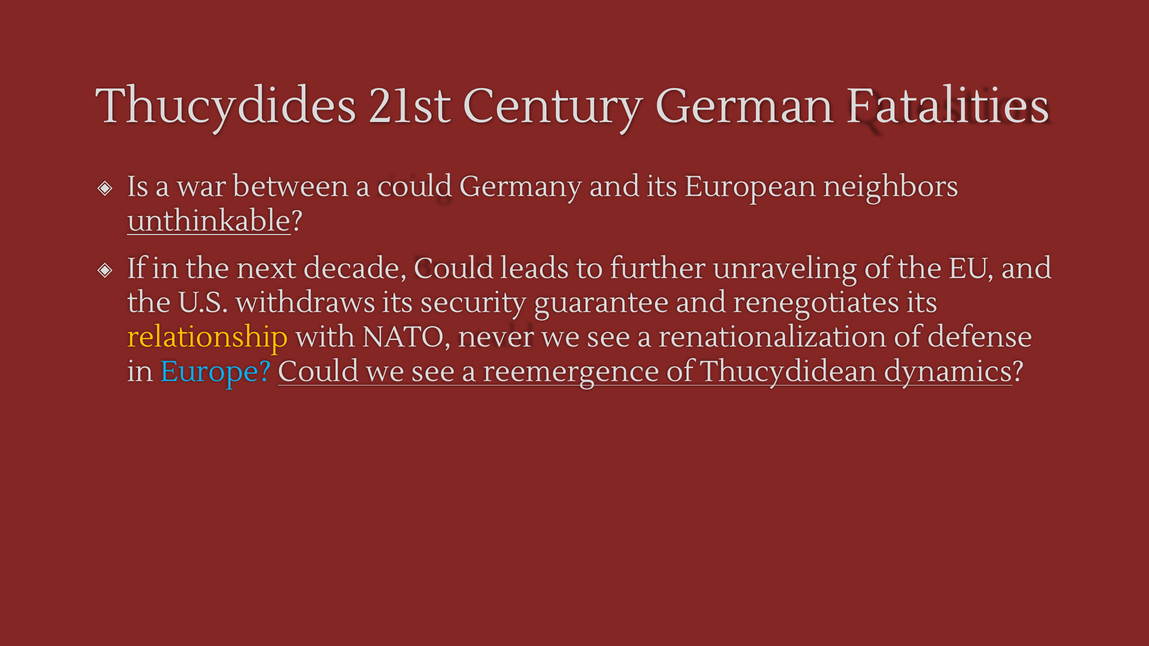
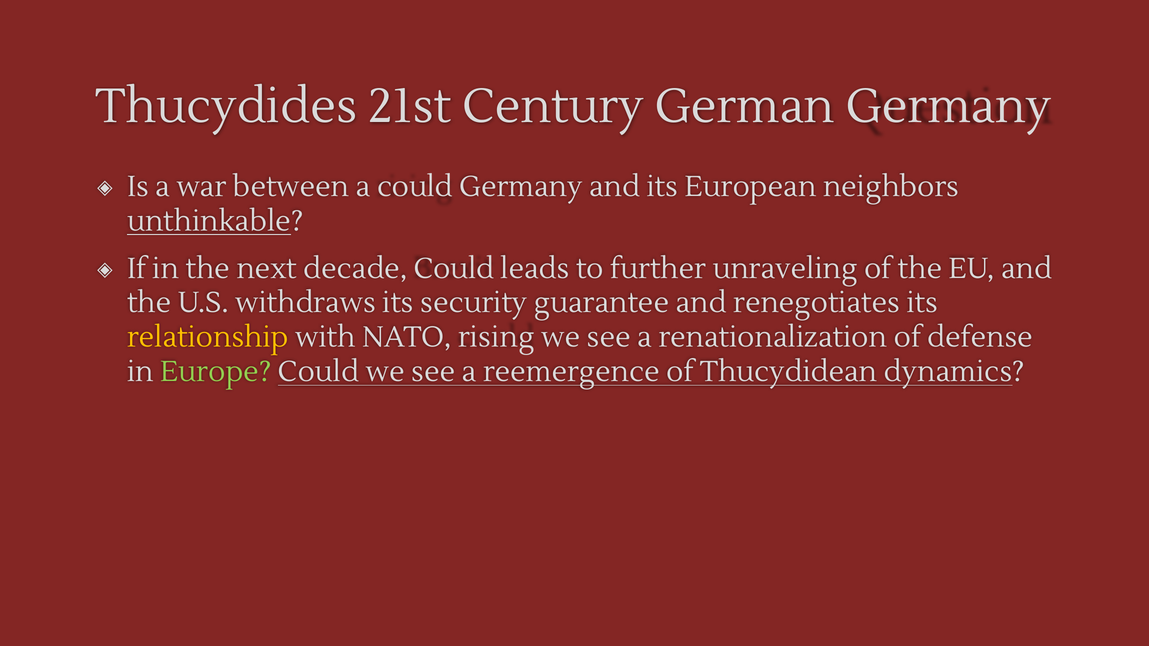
German Fatalities: Fatalities -> Germany (949, 107)
never: never -> rising (496, 338)
Europe colour: light blue -> light green (216, 372)
